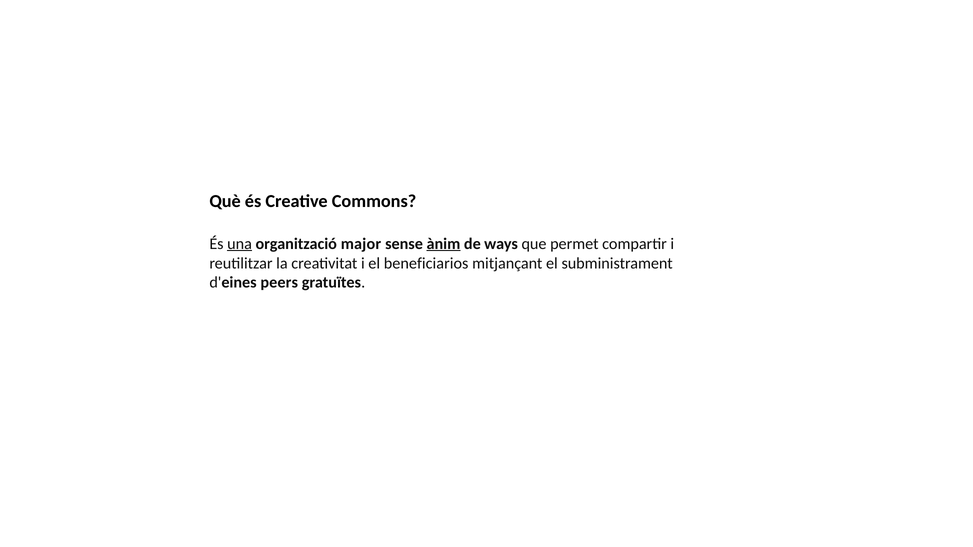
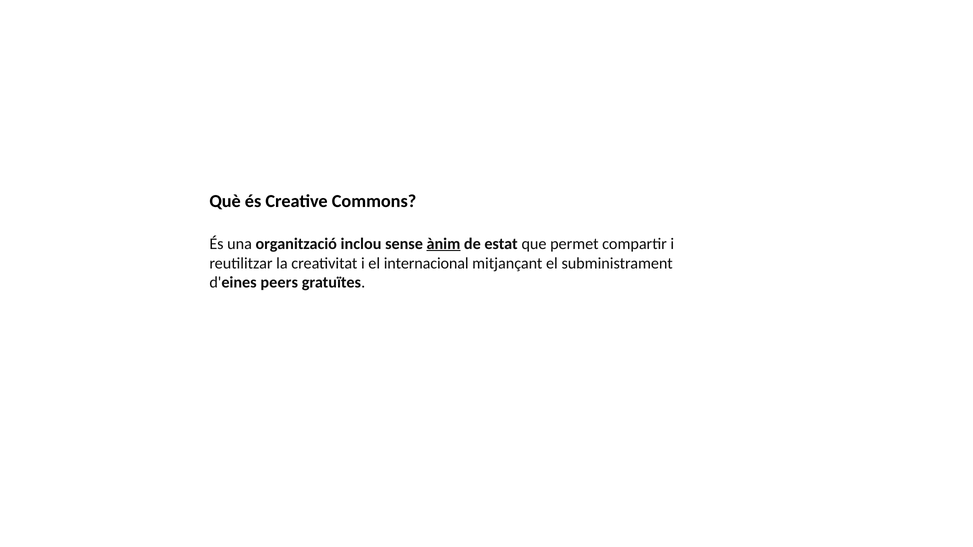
una underline: present -> none (240, 244)
major: major -> inclou (361, 244)
ways: ways -> estat (501, 244)
beneficiarios: beneficiarios -> internacional (426, 263)
